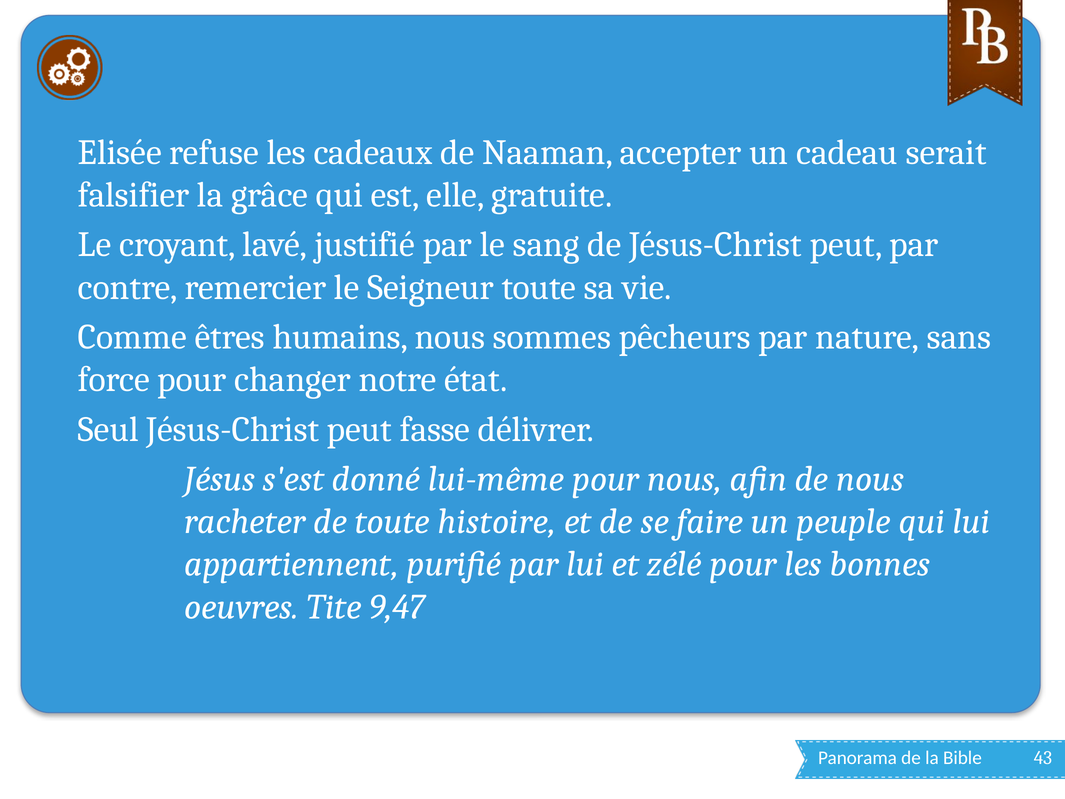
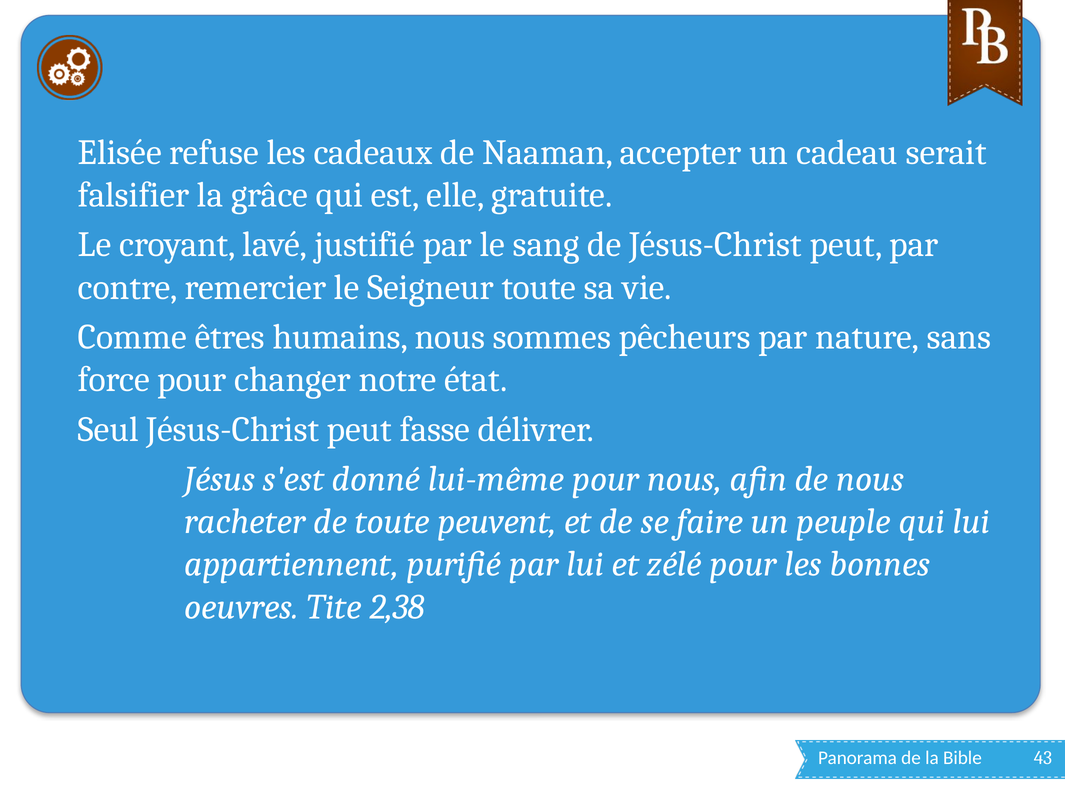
histoire: histoire -> peuvent (497, 521)
9,47: 9,47 -> 2,38 (397, 607)
